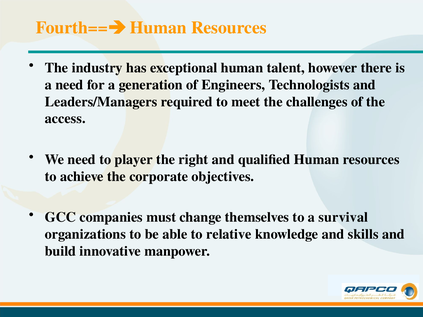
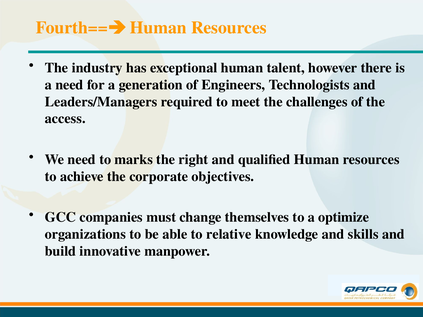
player: player -> marks (134, 160)
survival: survival -> optimize (344, 217)
